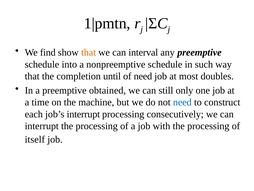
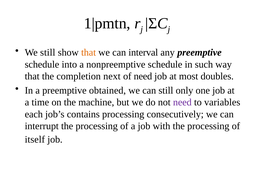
We find: find -> still (48, 52)
until: until -> next (112, 76)
need colour: blue -> purple (182, 102)
construct: construct -> variables (222, 102)
job’s interrupt: interrupt -> contains (83, 114)
